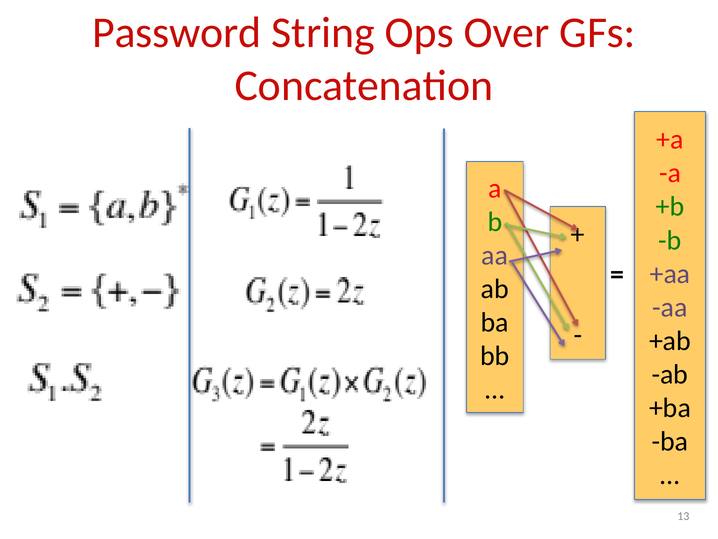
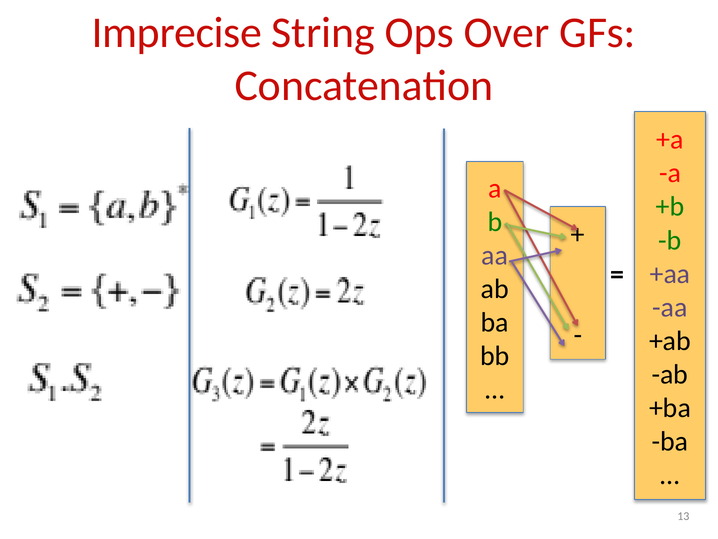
Password: Password -> Imprecise (177, 33)
